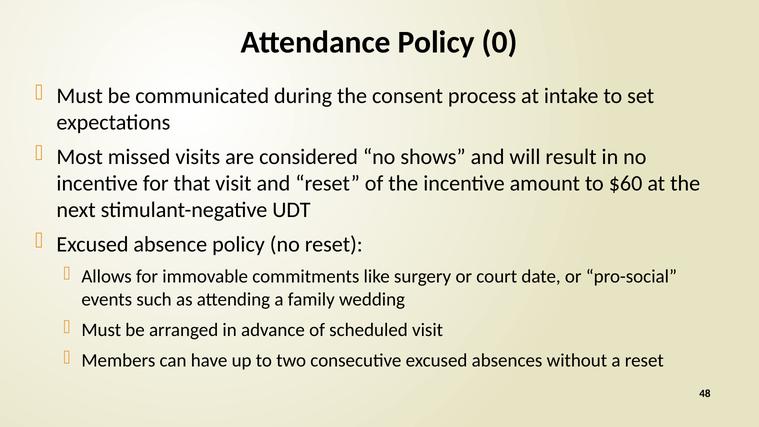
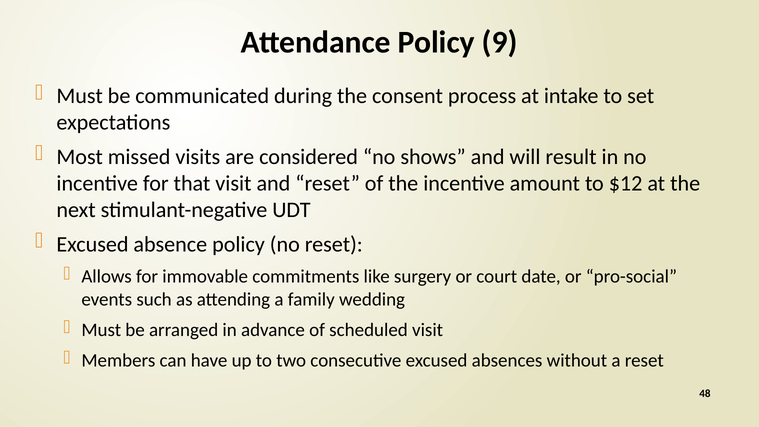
0: 0 -> 9 (500, 42)
$60: $60 -> $12 (626, 183)
